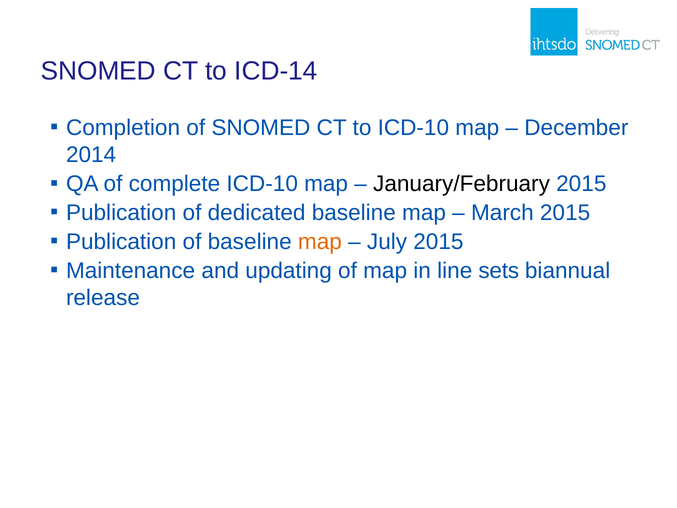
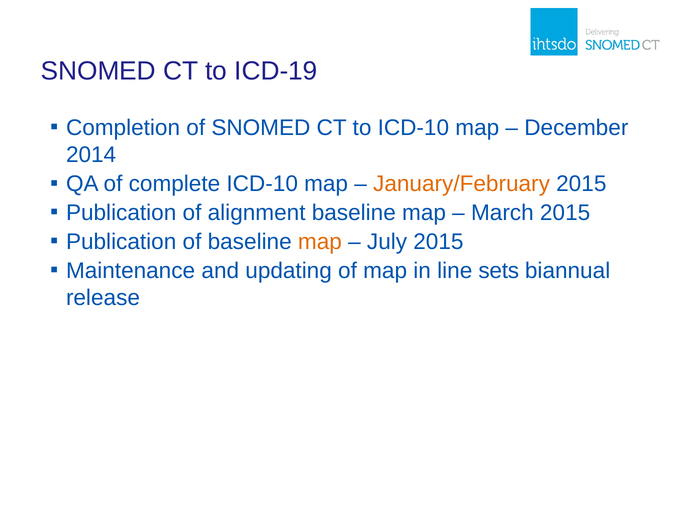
ICD-14: ICD-14 -> ICD-19 (276, 71)
January/February colour: black -> orange (462, 184)
dedicated: dedicated -> alignment (257, 213)
